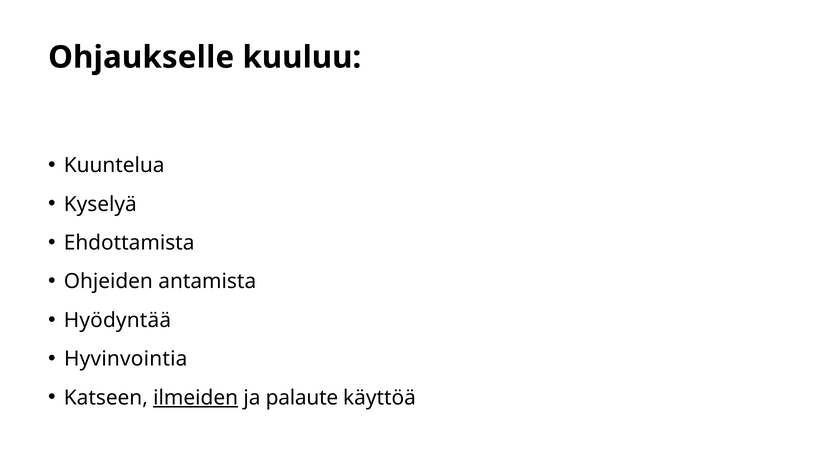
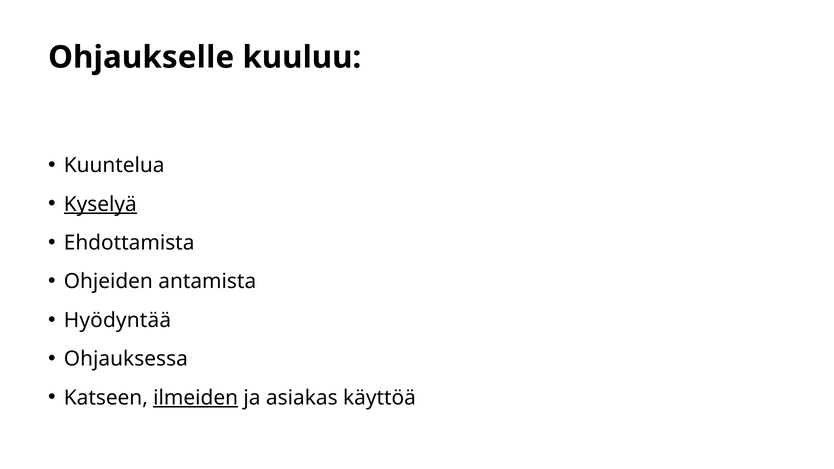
Kyselyä underline: none -> present (100, 204)
Hyvinvointia: Hyvinvointia -> Ohjauksessa (126, 359)
palaute: palaute -> asiakas (302, 398)
